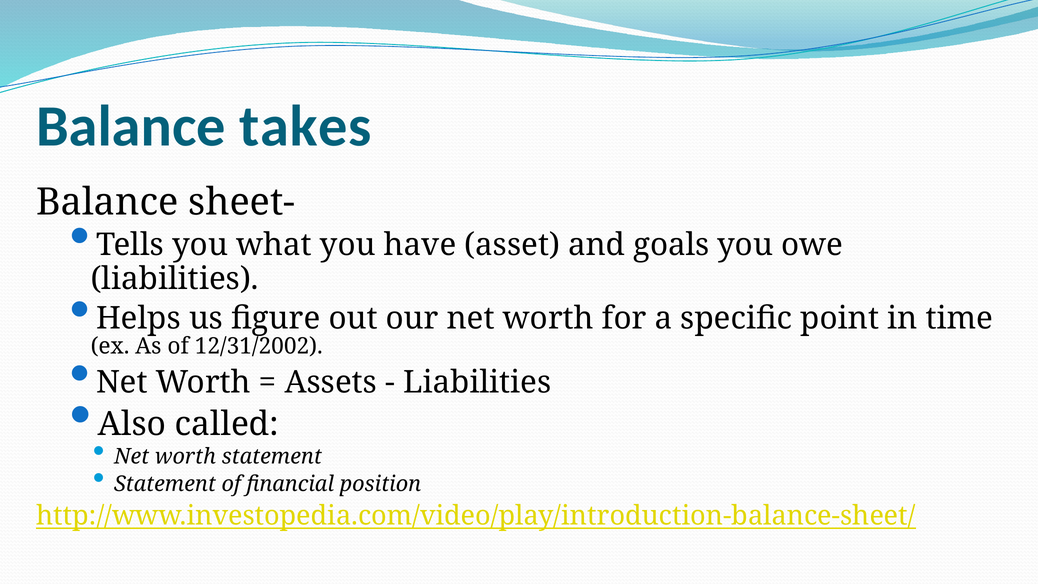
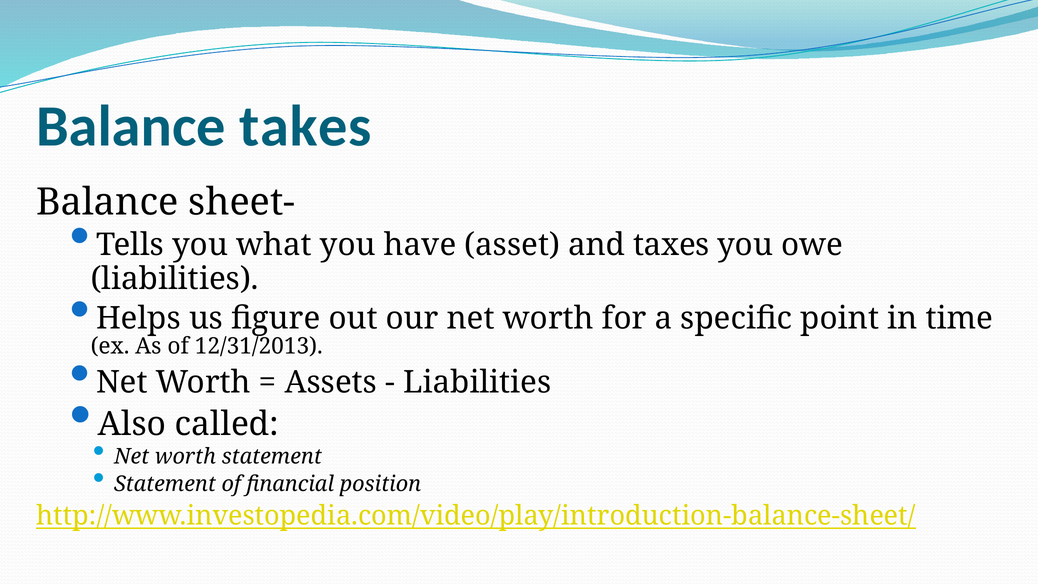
goals: goals -> taxes (671, 245)
12/31/2002: 12/31/2002 -> 12/31/2013 (259, 346)
